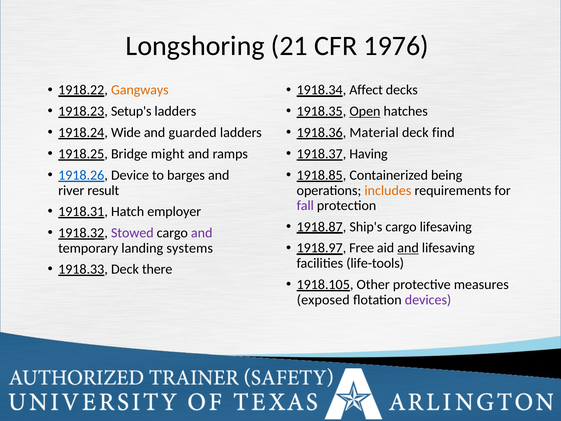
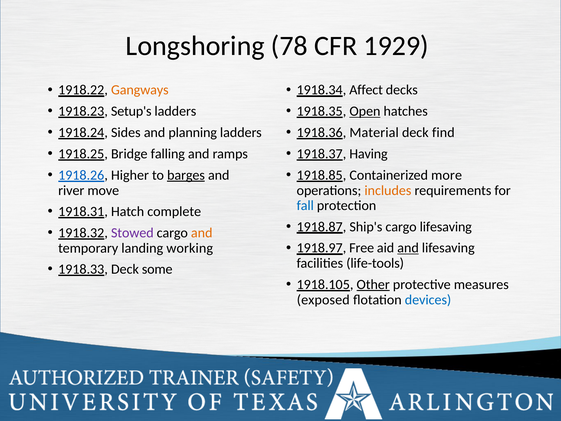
21: 21 -> 78 (289, 46)
1976: 1976 -> 1929 (396, 46)
Wide: Wide -> Sides (126, 133)
guarded: guarded -> planning (193, 133)
might: might -> falling (168, 154)
Device: Device -> Higher (130, 175)
barges underline: none -> present (186, 175)
being: being -> more (447, 175)
result: result -> move (103, 190)
fall colour: purple -> blue (305, 205)
employer: employer -> complete (174, 211)
and colour: purple -> orange (202, 233)
systems: systems -> working (190, 248)
there: there -> some (157, 269)
Other underline: none -> present (373, 284)
devices colour: purple -> blue (428, 300)
